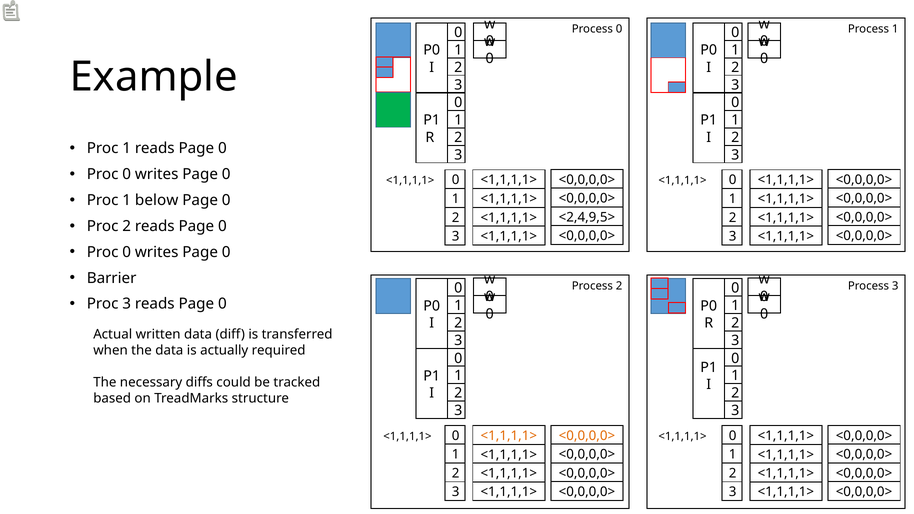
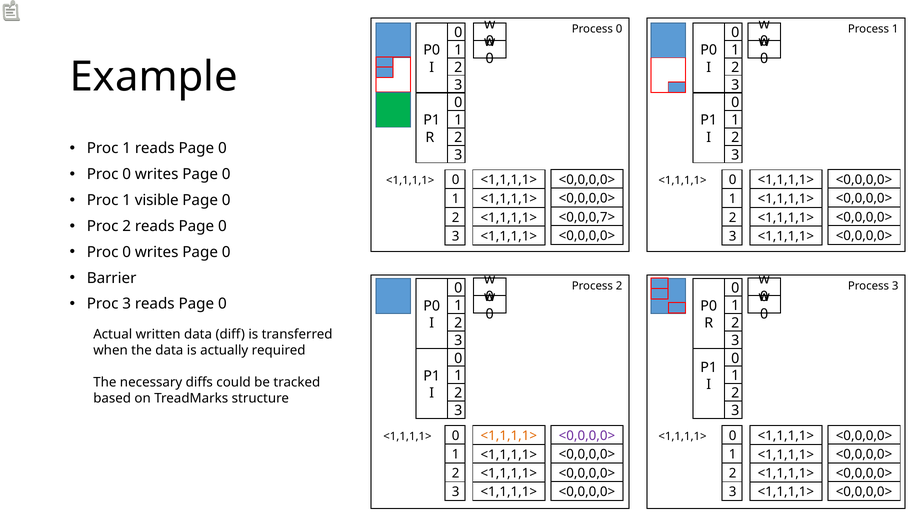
below: below -> visible (157, 200)
<2,4,9,5>: <2,4,9,5> -> <0,0,0,7> (587, 217)
<0,0,0,0> colour: orange -> purple (587, 436)
